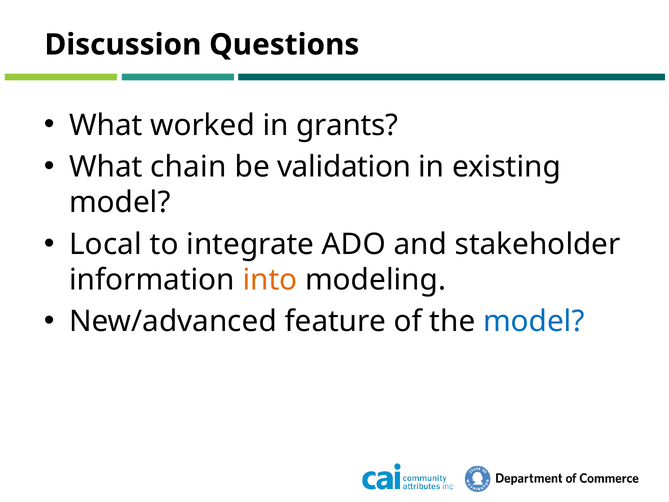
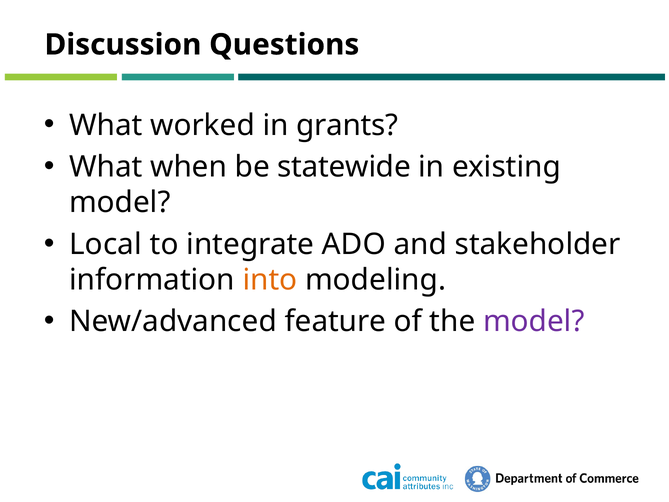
chain: chain -> when (189, 167)
validation: validation -> statewide (344, 167)
model colour: blue -> purple (534, 321)
